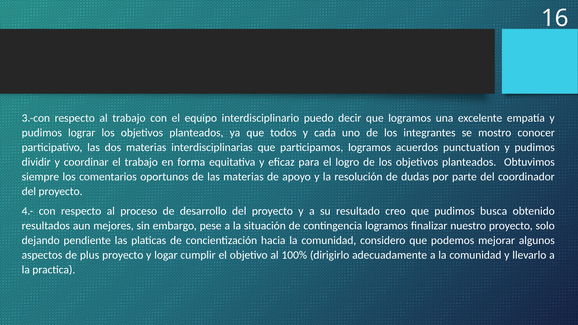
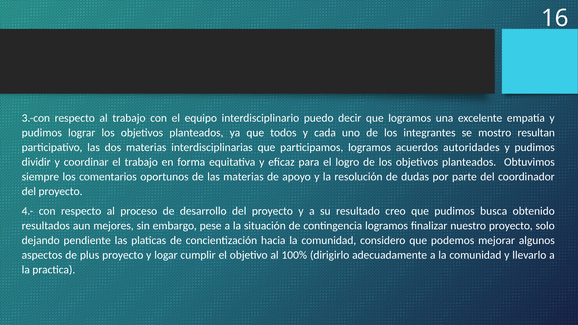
conocer: conocer -> resultan (536, 133)
punctuation: punctuation -> autoridades (471, 148)
